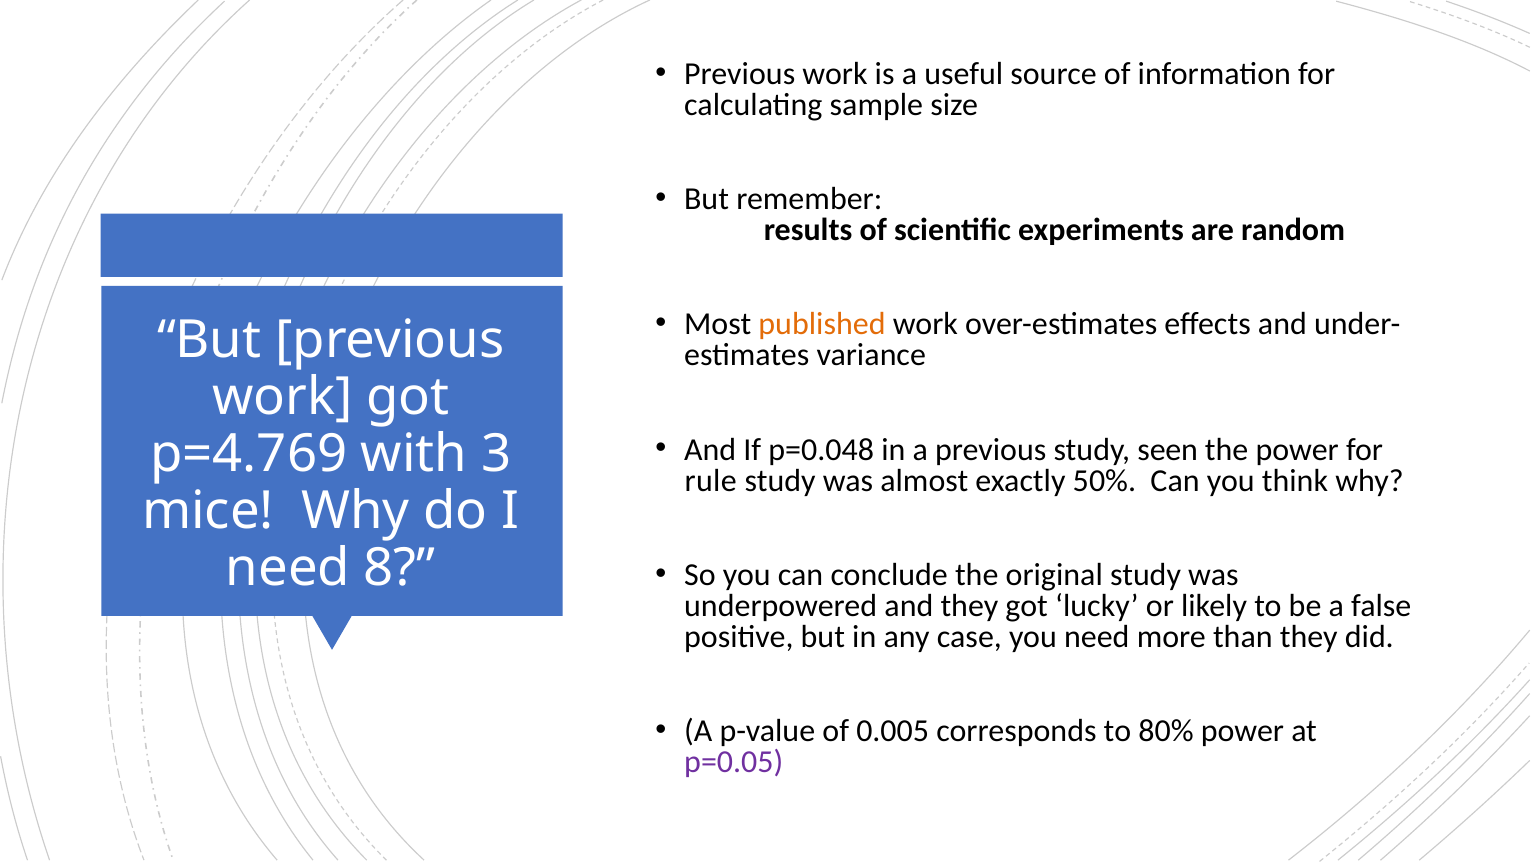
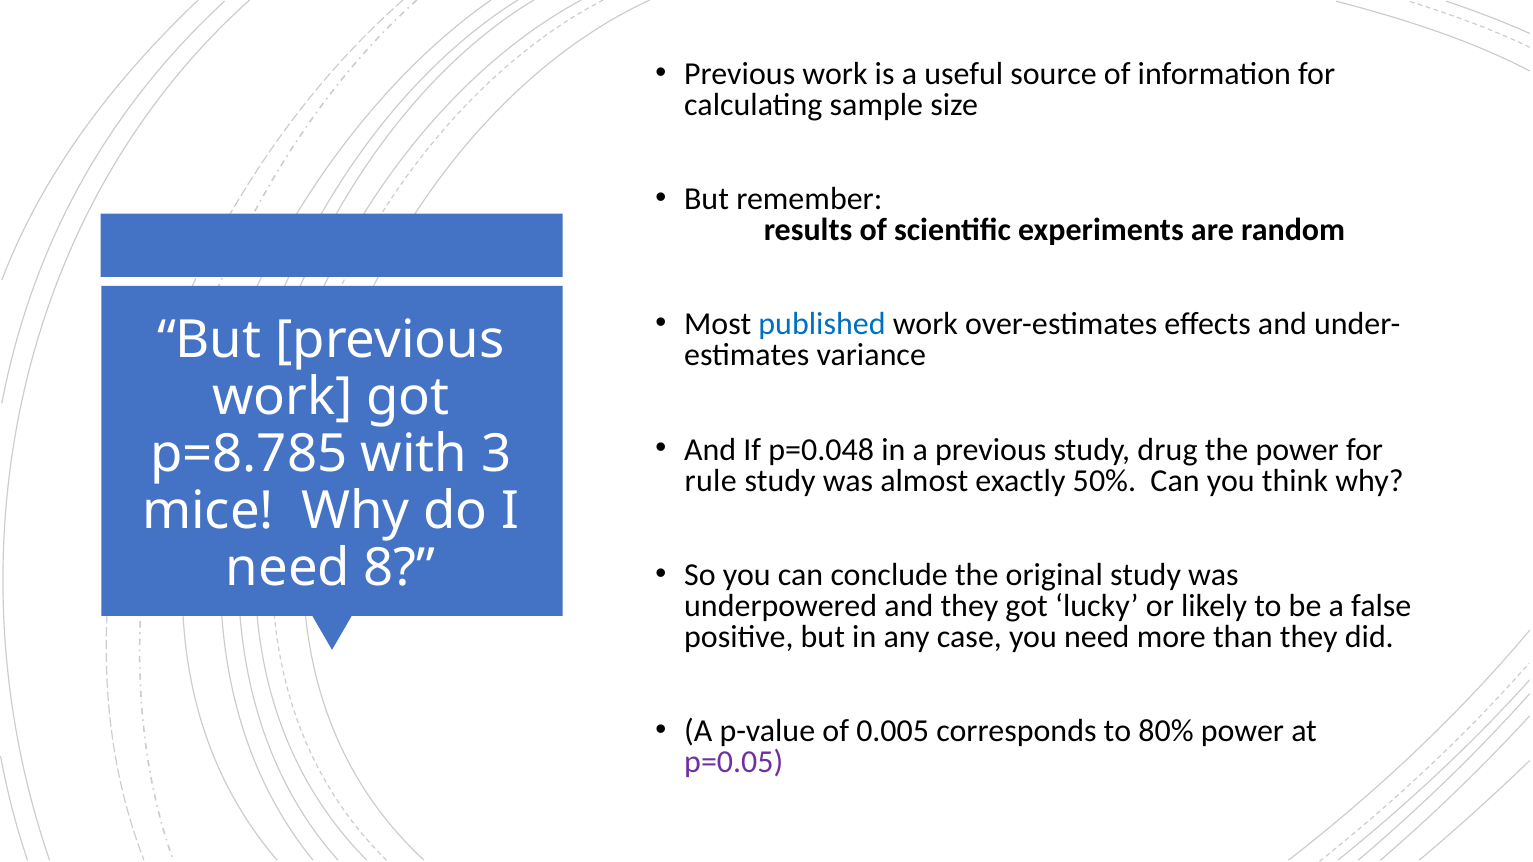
published colour: orange -> blue (822, 324)
seen: seen -> drug (1168, 450)
p=4.769: p=4.769 -> p=8.785 (249, 454)
